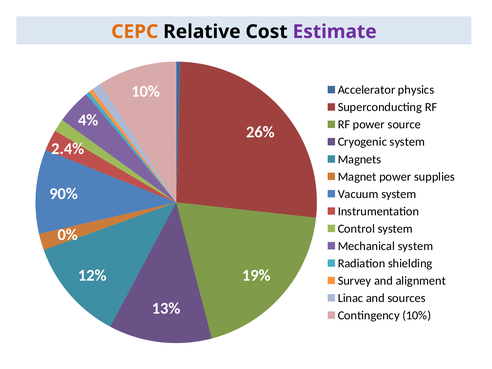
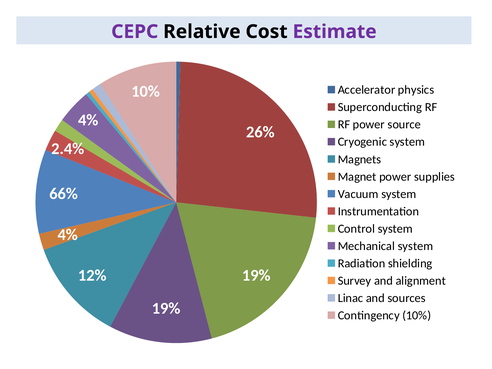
CEPC colour: orange -> purple (135, 32)
90%: 90% -> 66% (64, 194)
0%: 0% -> 4% (68, 235)
13%: 13% -> 19% (166, 308)
